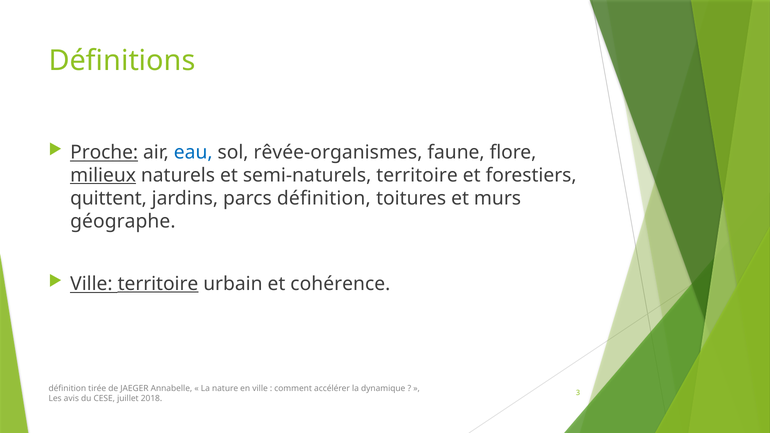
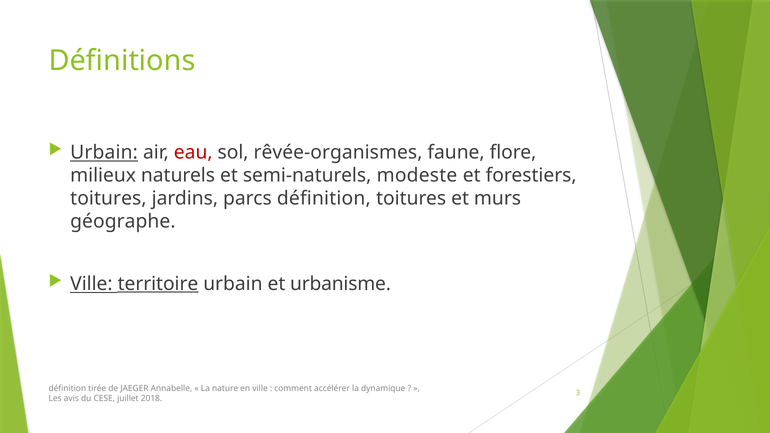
Proche: Proche -> Urbain (104, 152)
eau colour: blue -> red (193, 152)
milieux underline: present -> none (103, 175)
semi-naturels territoire: territoire -> modeste (417, 175)
quittent: quittent -> toitures (108, 198)
cohérence: cohérence -> urbanisme (341, 284)
